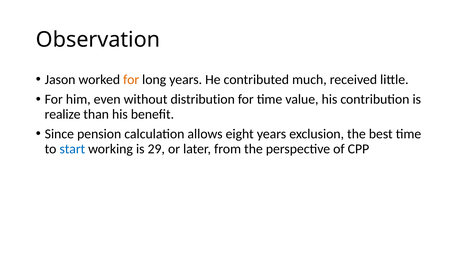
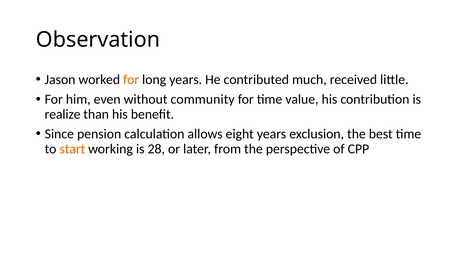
distribution: distribution -> community (203, 99)
start colour: blue -> orange (72, 149)
29: 29 -> 28 (156, 149)
